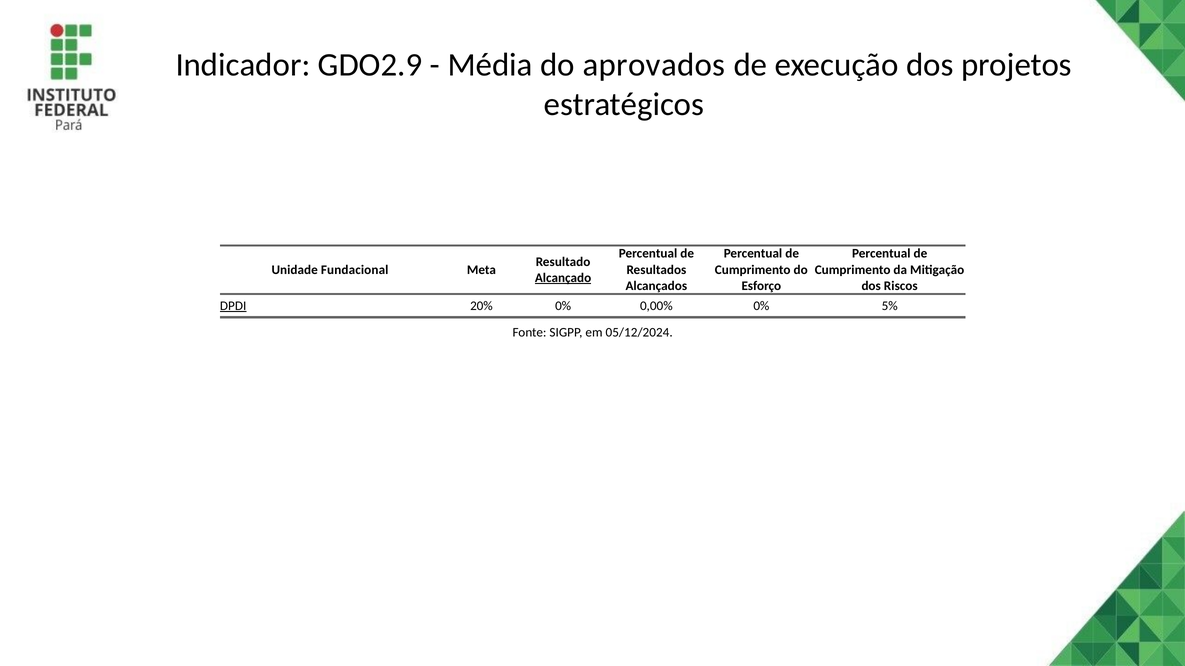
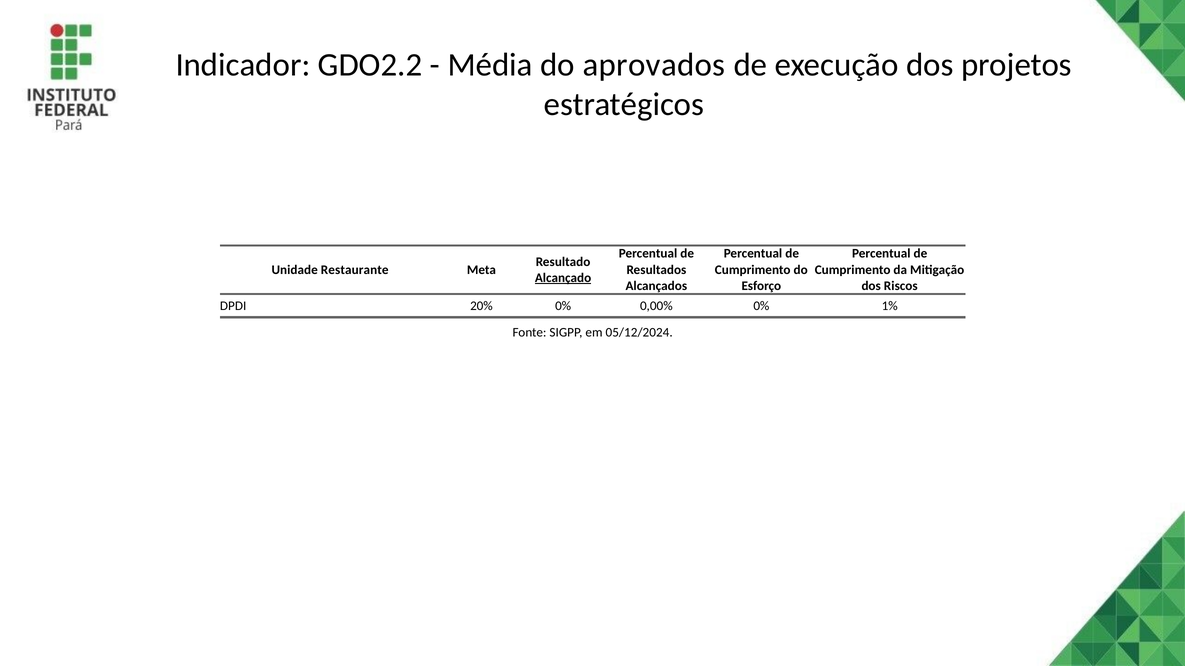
GDO2.9: GDO2.9 -> GDO2.2 (370, 65)
Fundacional: Fundacional -> Restaurante (355, 270)
DPDI underline: present -> none (233, 306)
5%: 5% -> 1% (890, 306)
